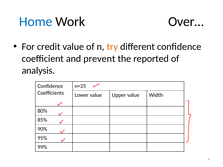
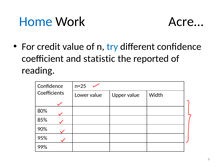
Over…: Over… -> Acre… (186, 22)
try colour: orange -> blue (112, 47)
prevent: prevent -> statistic (99, 59)
analysis: analysis -> reading (38, 71)
